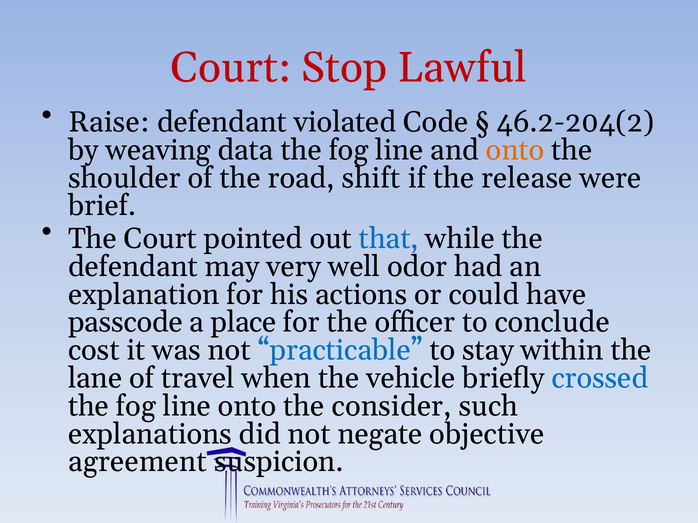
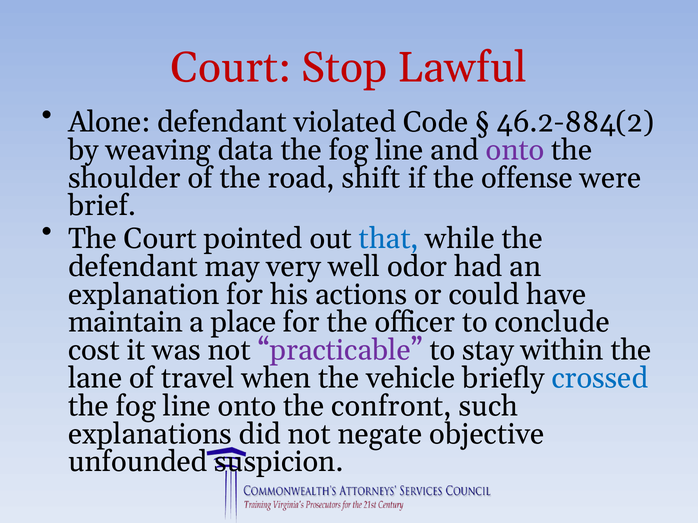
Raise: Raise -> Alone (109, 122)
46.2-204(2: 46.2-204(2 -> 46.2-884(2 (575, 122)
onto colour: orange -> purple (515, 150)
release: release -> offense (527, 178)
passcode: passcode -> maintain (125, 323)
practicable colour: blue -> purple (340, 351)
consider: consider -> confront (392, 406)
agreement: agreement -> unfounded (138, 462)
